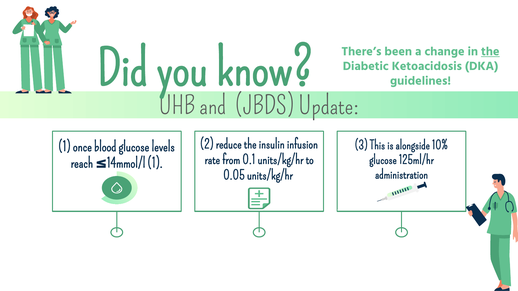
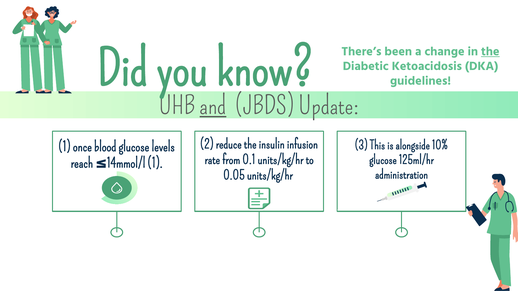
and underline: none -> present (213, 106)
